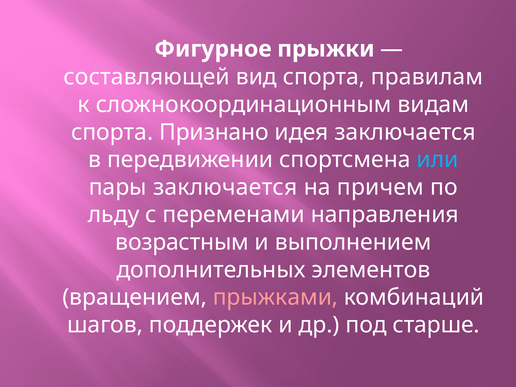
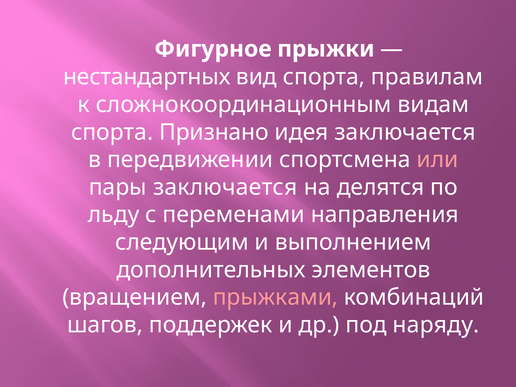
составляющей: составляющей -> нестандартных (147, 77)
или colour: light blue -> pink (438, 160)
причем: причем -> делятся (381, 187)
возрастным: возрастным -> следующим (182, 242)
старше: старше -> наряду (436, 325)
